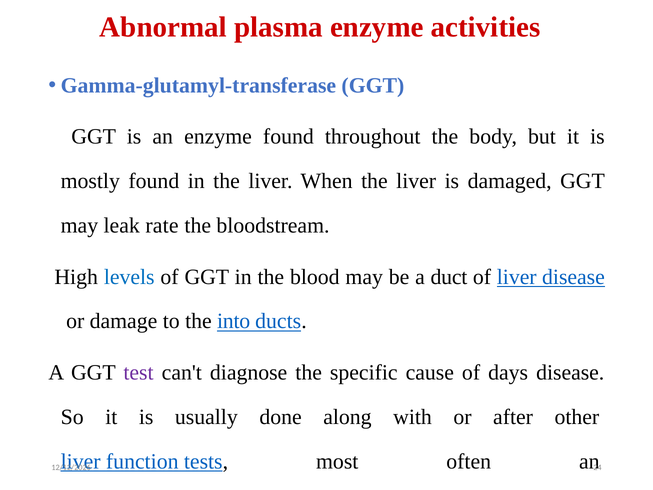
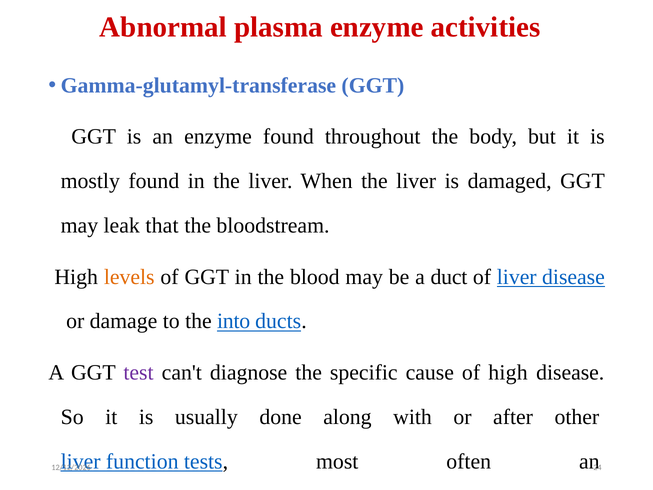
rate: rate -> that (162, 226)
levels colour: blue -> orange (129, 277)
of days: days -> high (508, 372)
